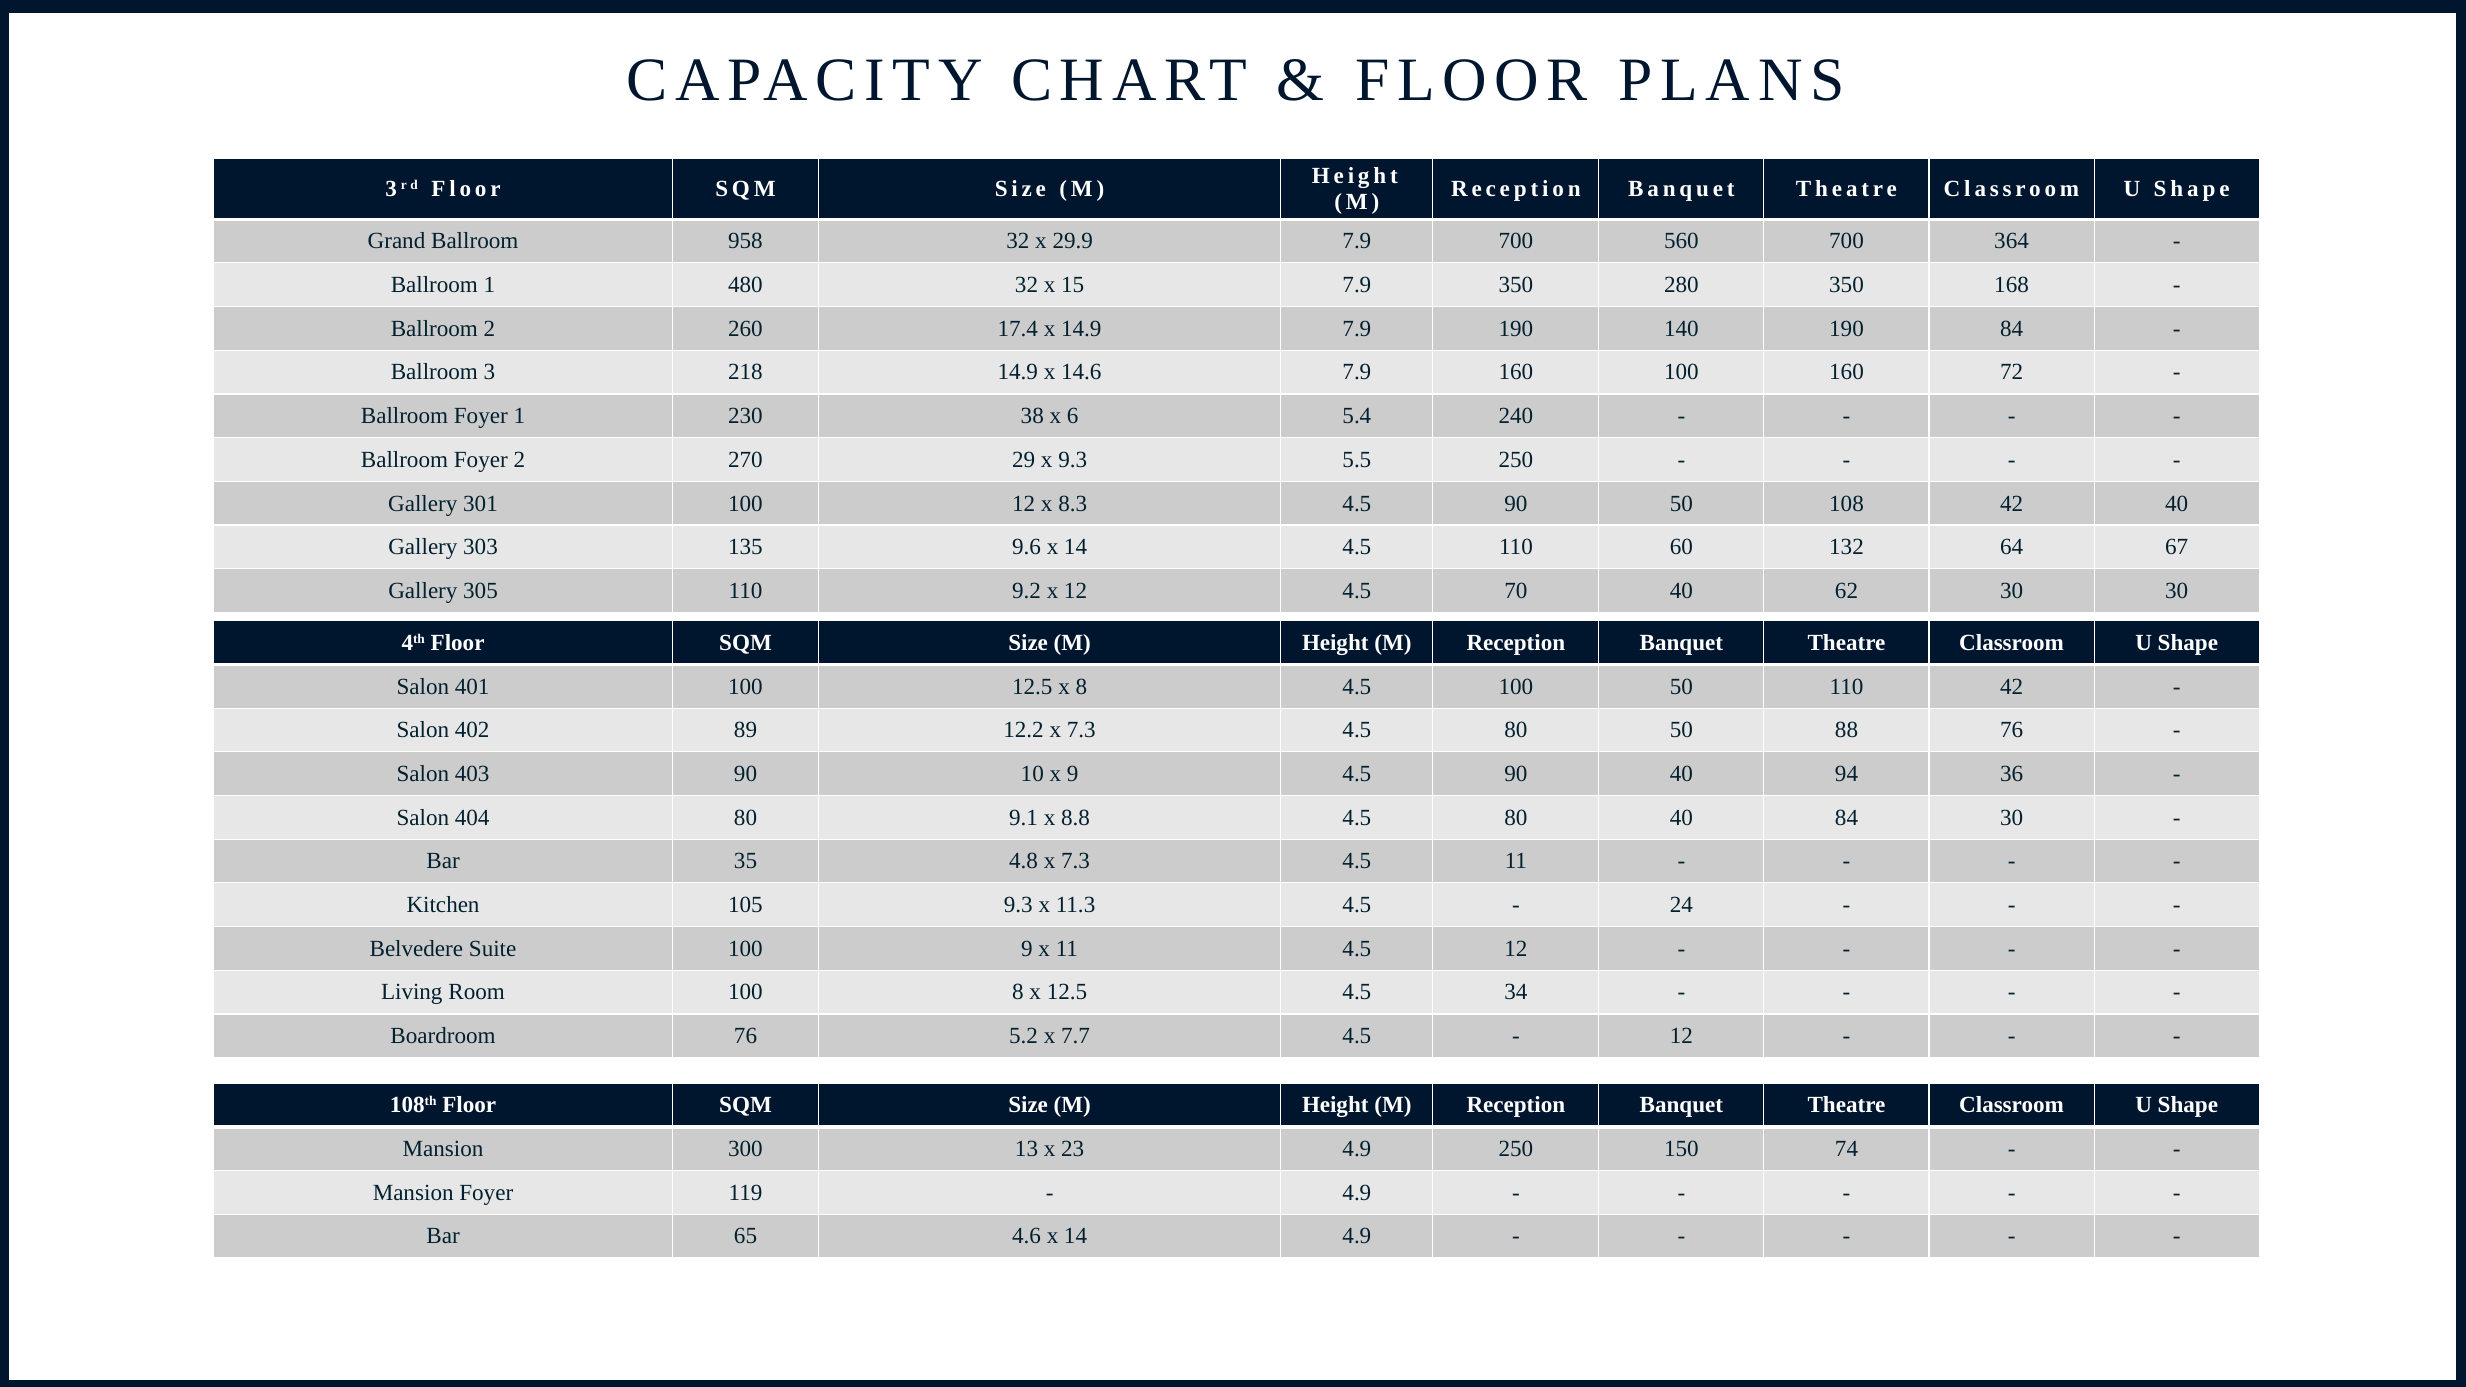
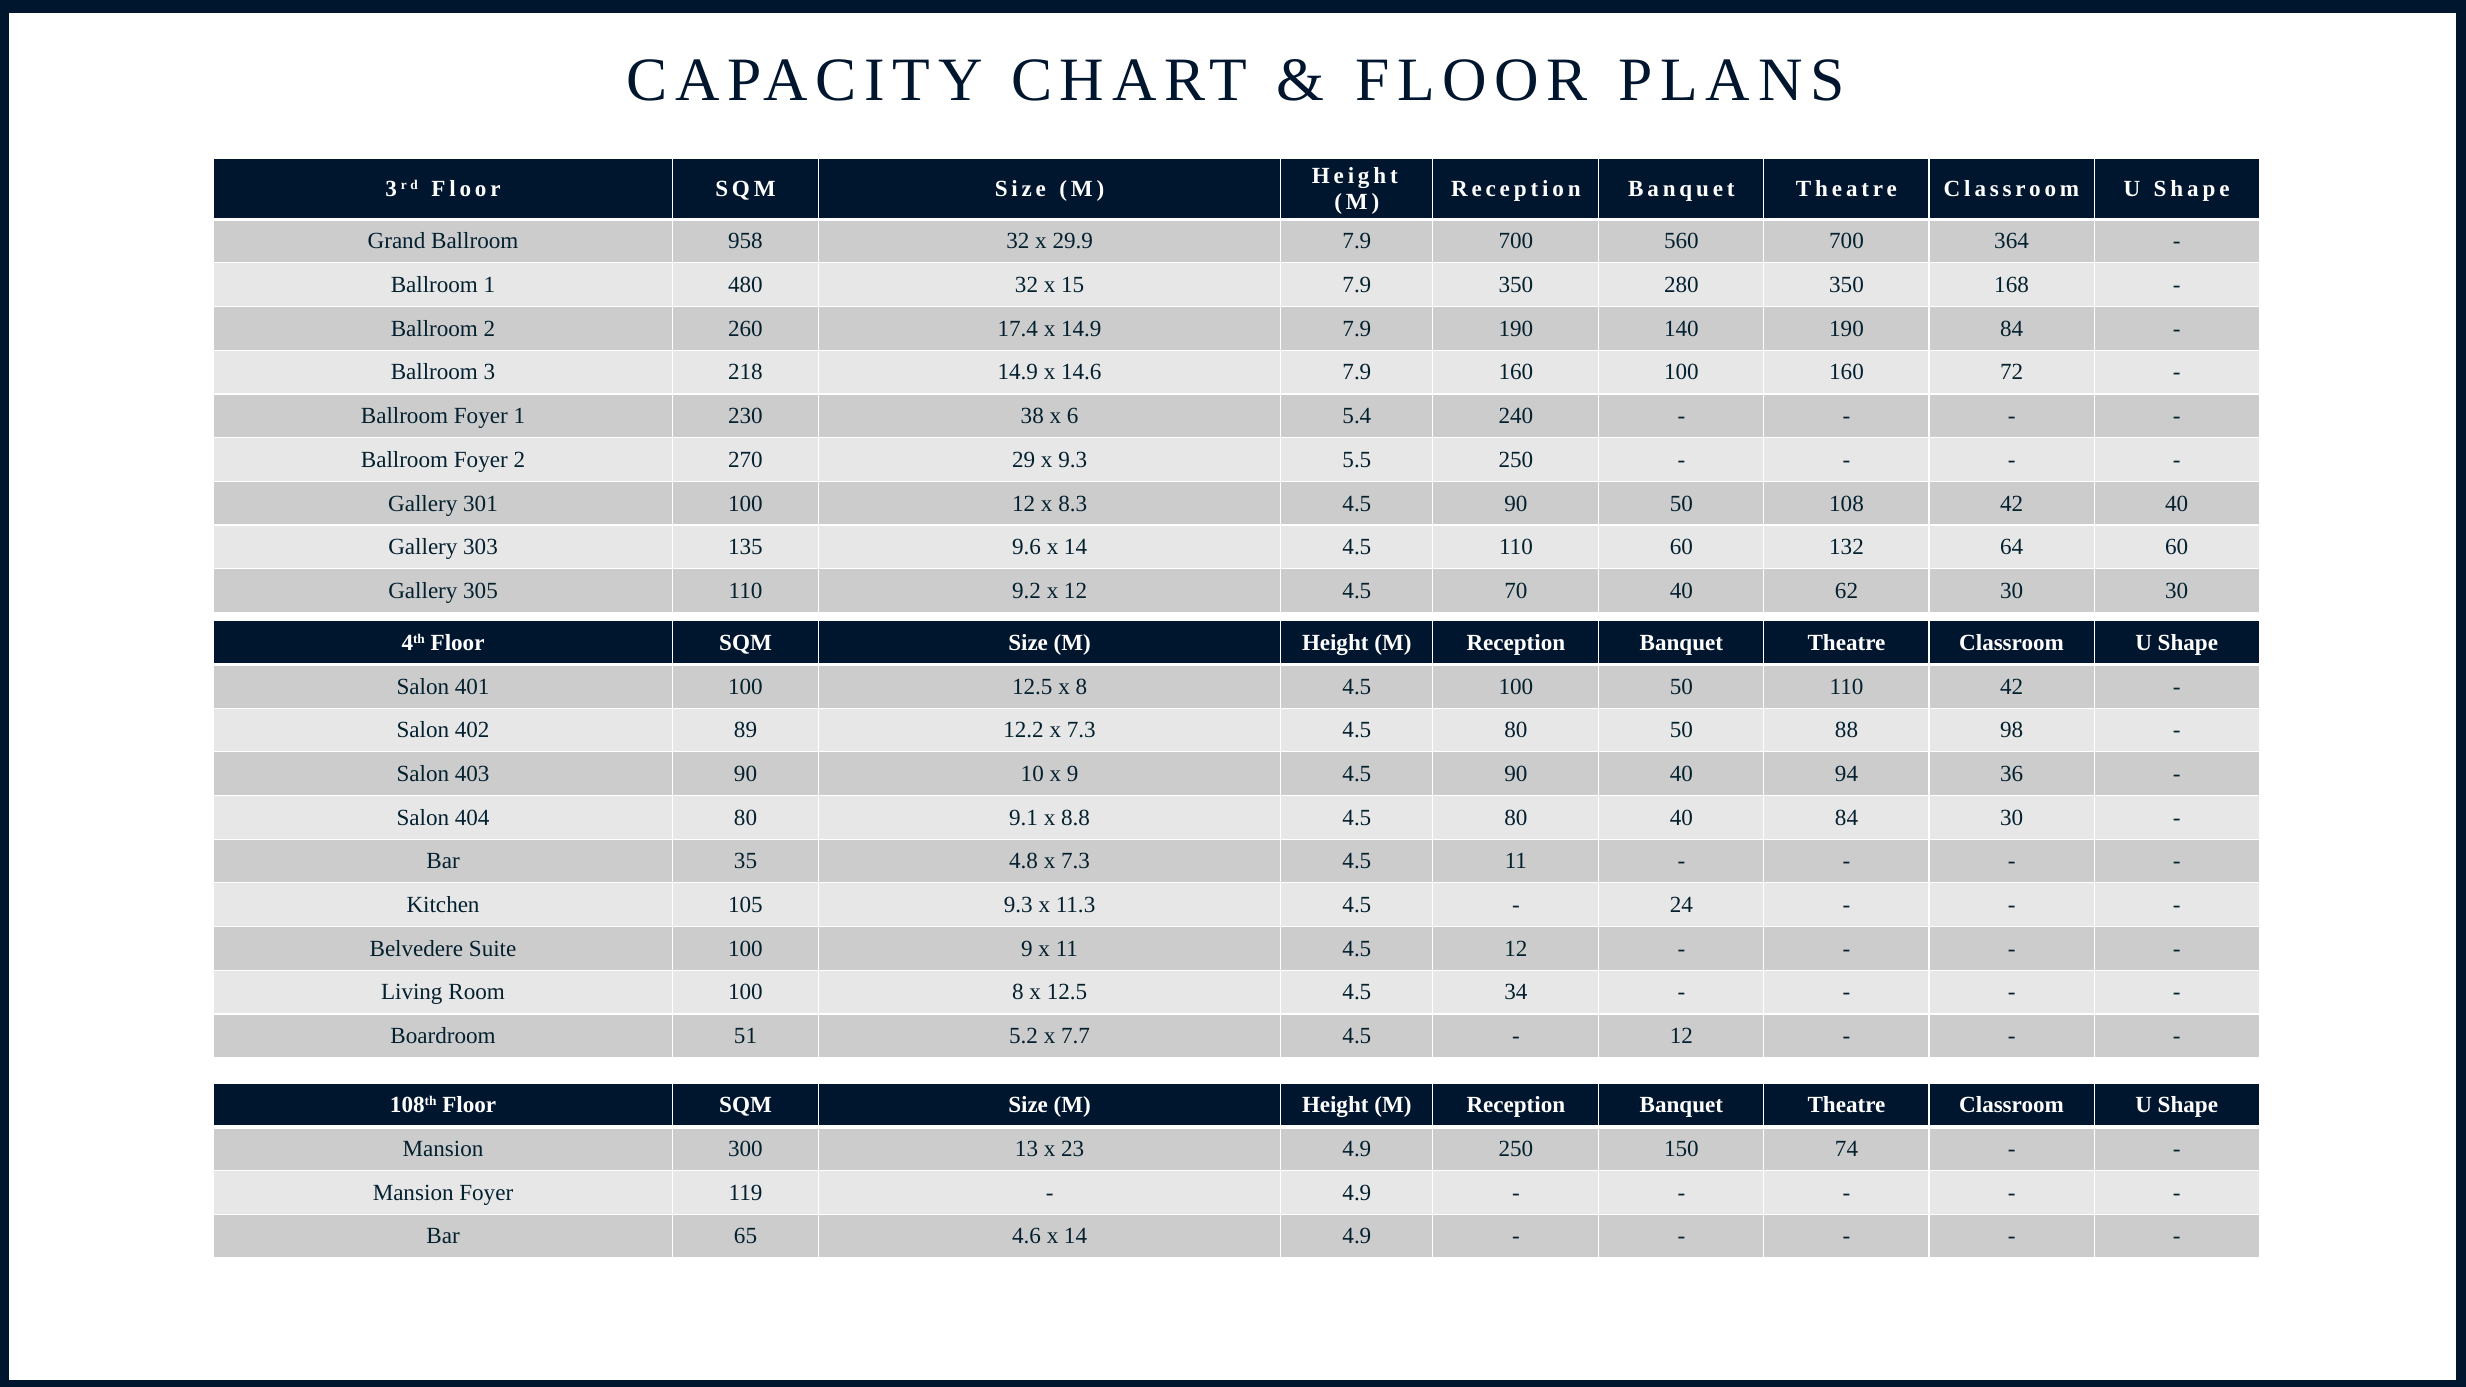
64 67: 67 -> 60 (2177, 547)
88 76: 76 -> 98 (2012, 730)
Boardroom 76: 76 -> 51 (746, 1036)
